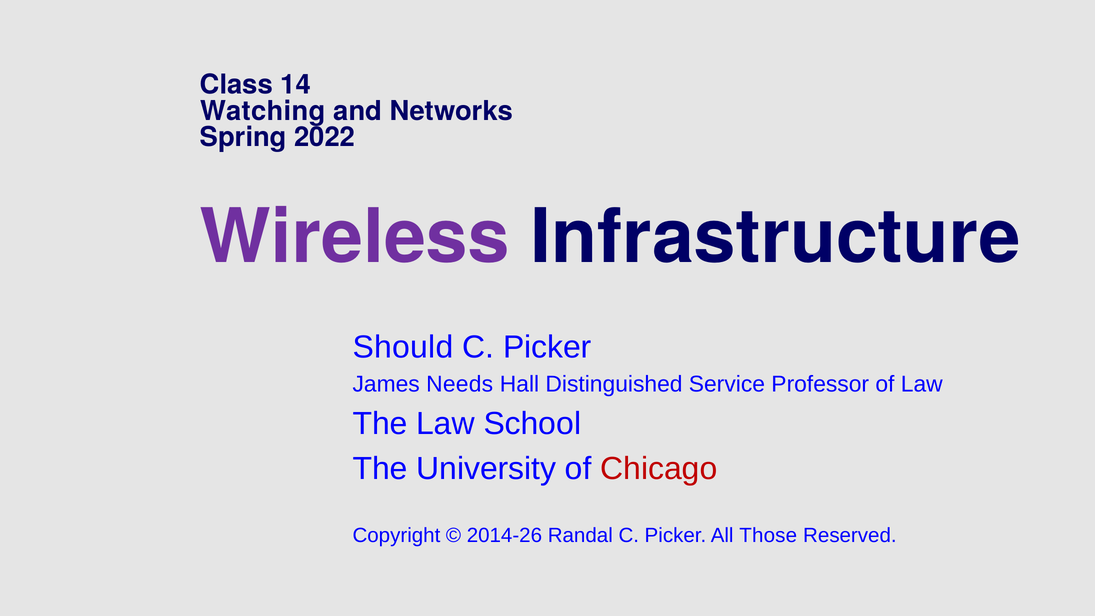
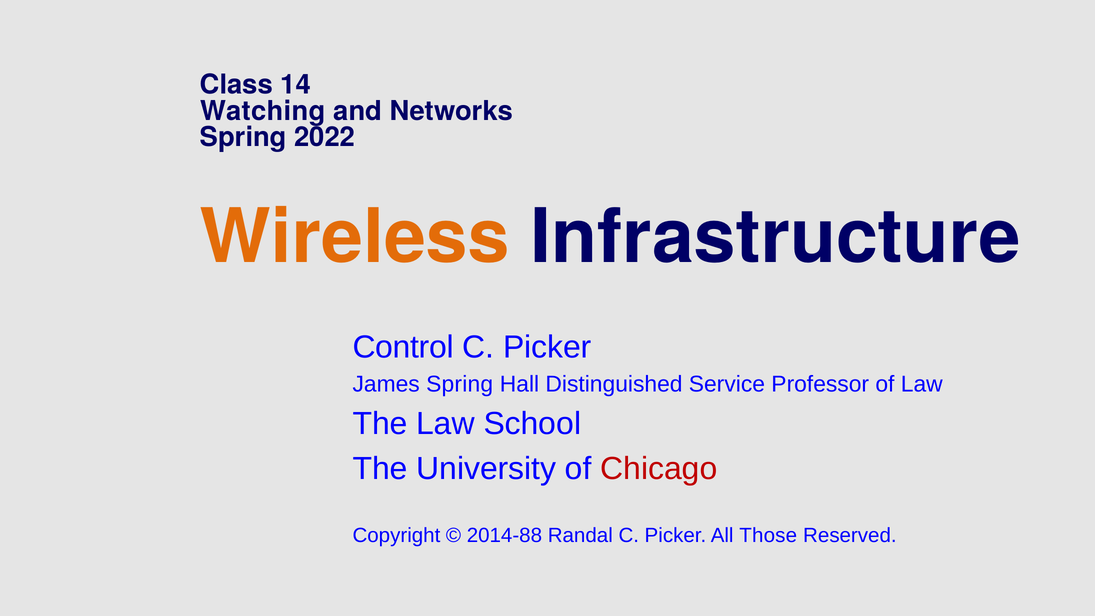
Wireless colour: purple -> orange (355, 237)
Should: Should -> Control (403, 347)
James Needs: Needs -> Spring (460, 384)
2014-26: 2014-26 -> 2014-88 (504, 535)
